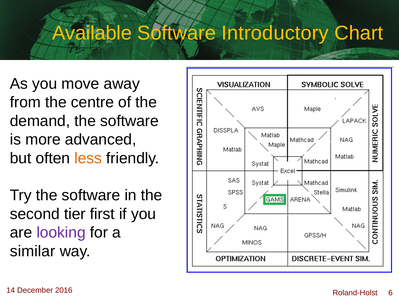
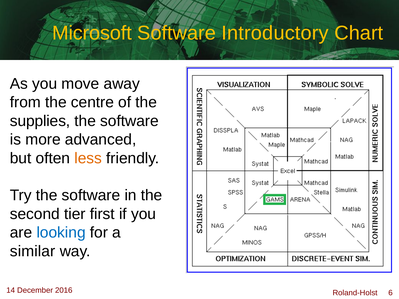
Available: Available -> Microsoft (92, 33)
demand: demand -> supplies (40, 121)
looking colour: purple -> blue (61, 233)
